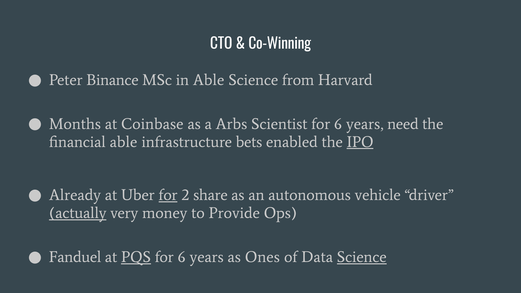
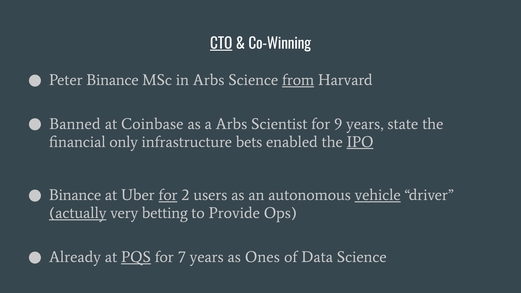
CTO underline: none -> present (221, 44)
in Able: Able -> Arbs (209, 80)
from underline: none -> present (298, 80)
Months: Months -> Banned (75, 124)
Scientist for 6: 6 -> 9 (338, 124)
need: need -> state (403, 124)
financial able: able -> only (124, 142)
Already: Already -> Binance (75, 195)
share: share -> users (210, 195)
vehicle underline: none -> present (378, 195)
money: money -> betting (165, 213)
Fanduel: Fanduel -> Already (75, 257)
6: 6 -> 7 (182, 257)
Science underline: present -> none (362, 257)
